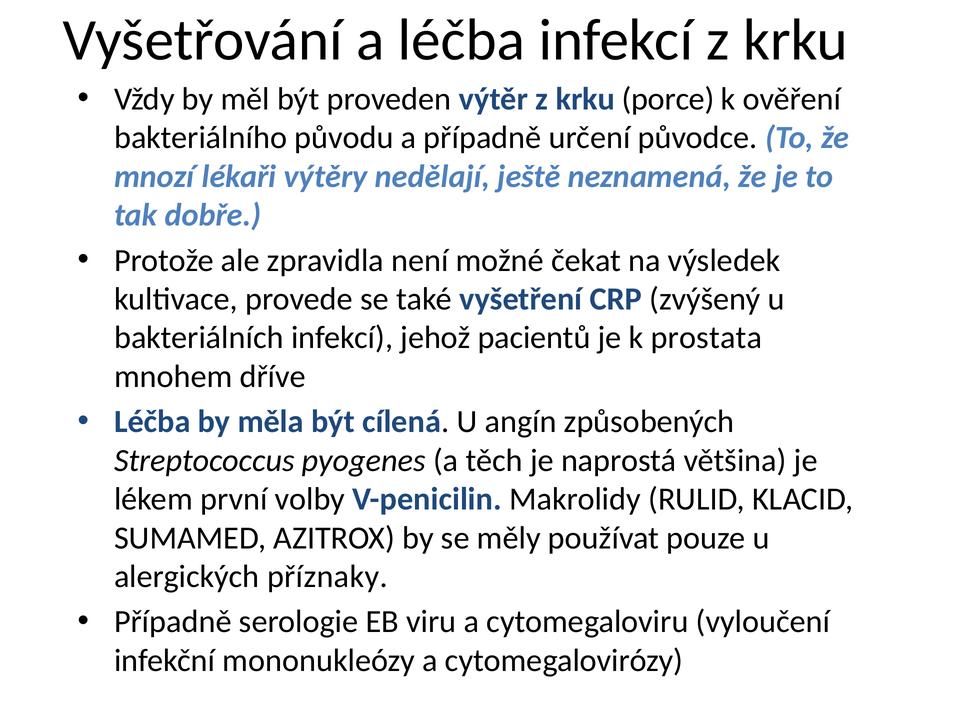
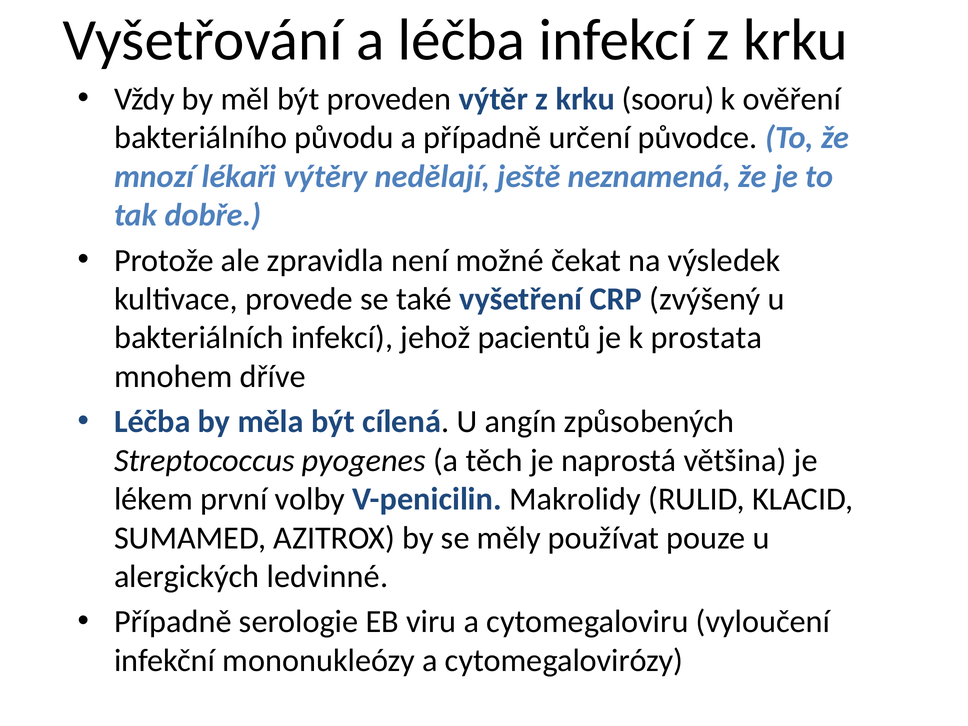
porce: porce -> sooru (668, 99)
příznaky: příznaky -> ledvinné (327, 577)
